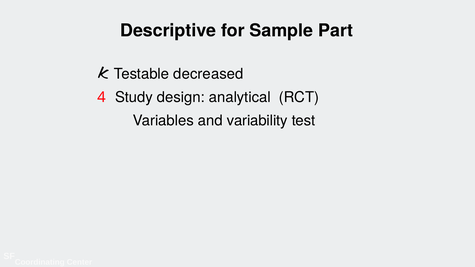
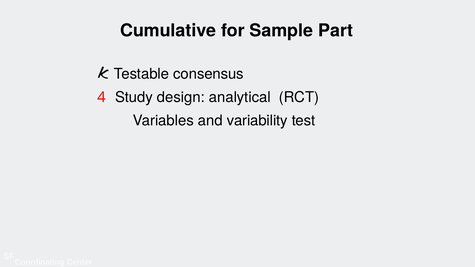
Descriptive: Descriptive -> Cumulative (168, 31)
decreased: decreased -> consensus (209, 74)
